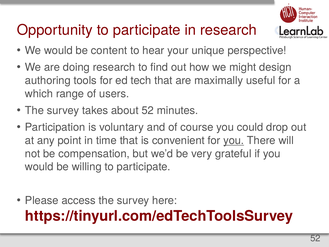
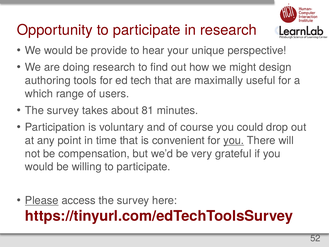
content: content -> provide (109, 50)
about 52: 52 -> 81 (148, 110)
Please underline: none -> present (42, 200)
